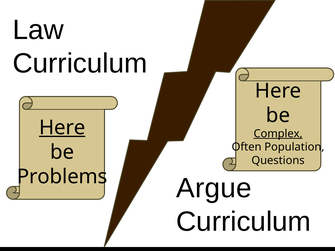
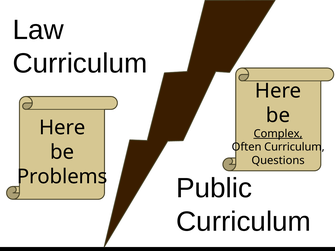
Here underline: present -> none (62, 128)
Often Population: Population -> Curriculum (294, 147)
Argue: Argue -> Public (214, 188)
